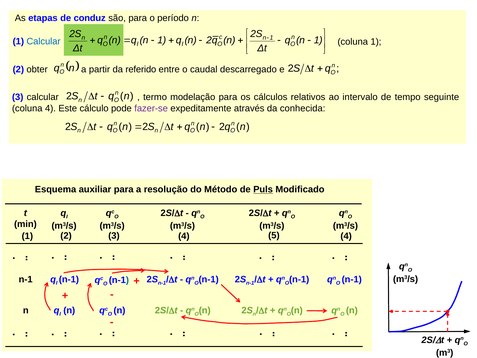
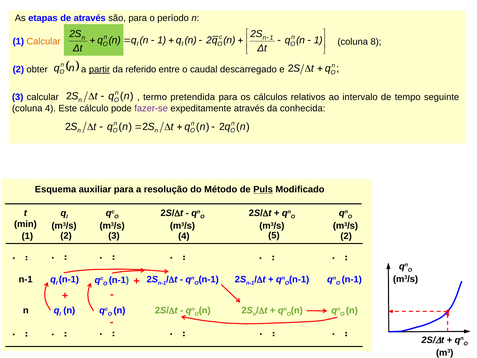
de conduz: conduz -> através (90, 18)
Calcular colour: blue -> orange (44, 41)
coluna 1: 1 -> 8 (376, 42)
partir underline: none -> present (99, 69)
modelação: modelação -> pretendida (193, 97)
5 4: 4 -> 2 (346, 236)
